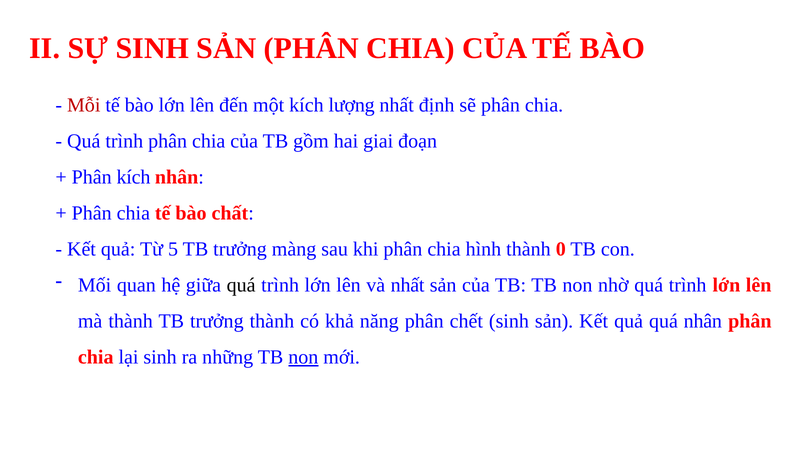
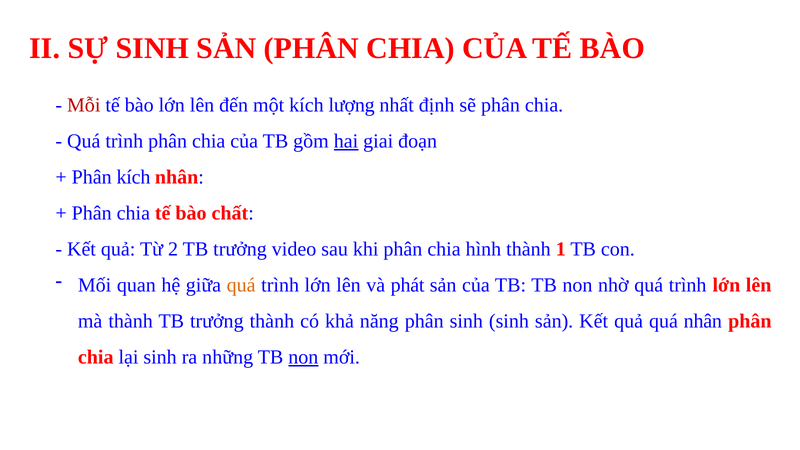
hai underline: none -> present (346, 141)
5: 5 -> 2 (173, 249)
màng: màng -> video (294, 249)
0: 0 -> 1 (561, 249)
quá colour: black -> orange (241, 285)
và nhất: nhất -> phát (408, 285)
phân chết: chết -> sinh (466, 321)
